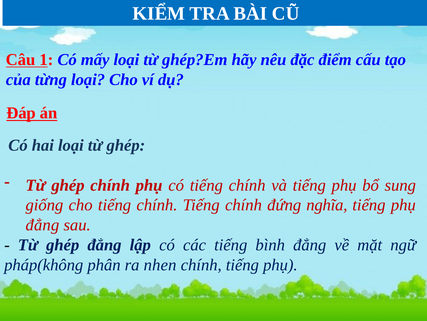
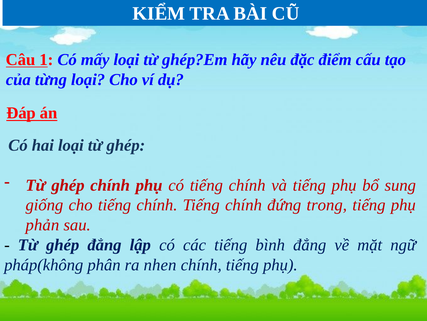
nghĩa: nghĩa -> trong (327, 205)
đẳng: đẳng -> phản (42, 225)
